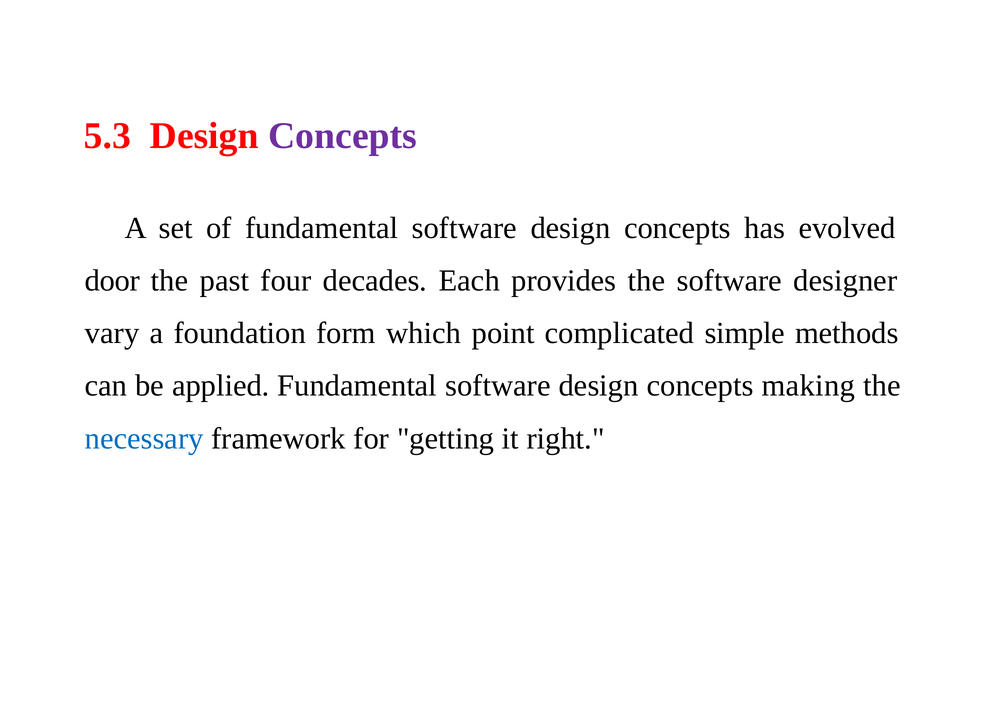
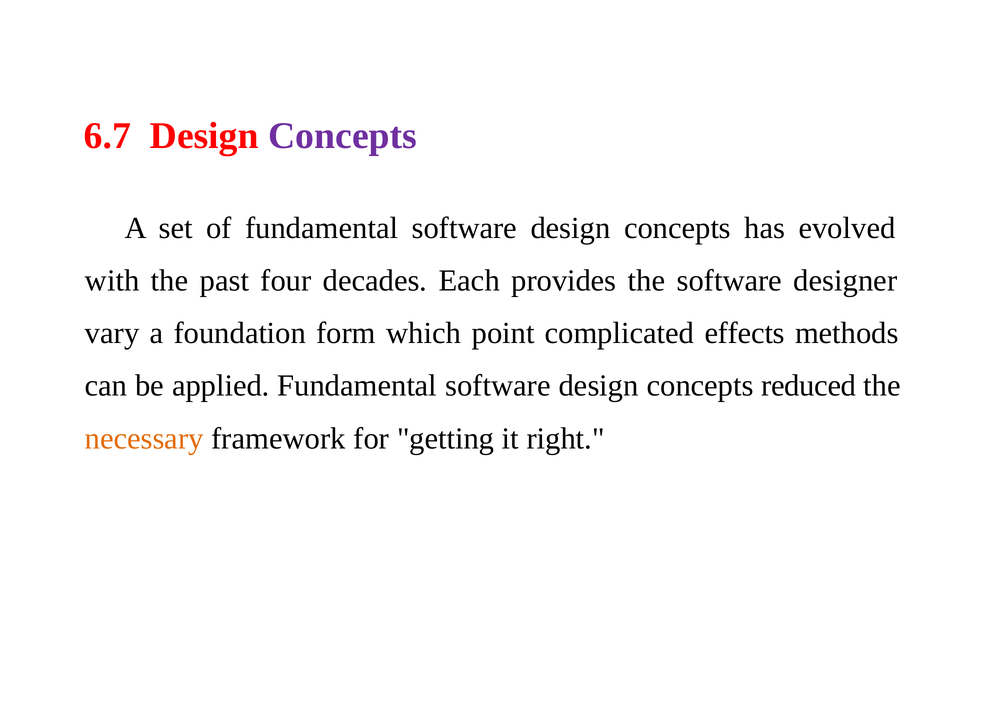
5.3: 5.3 -> 6.7 (107, 136)
door: door -> with (112, 281)
simple: simple -> effects (745, 333)
making: making -> reduced (809, 386)
necessary colour: blue -> orange (144, 439)
